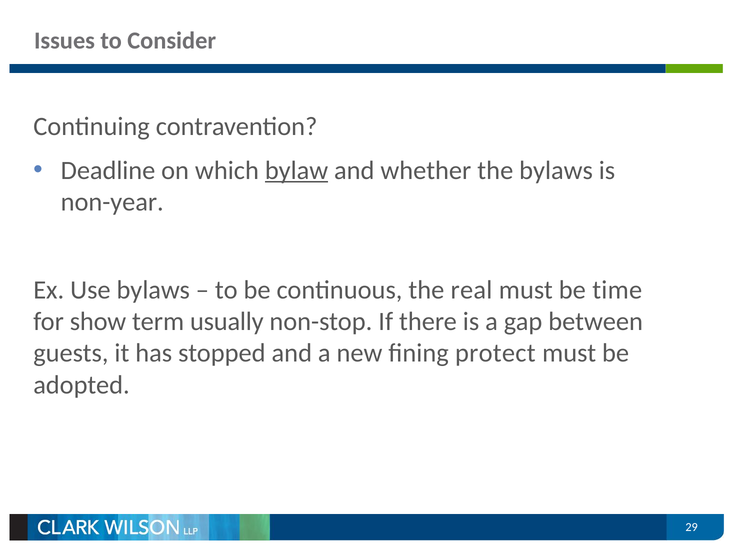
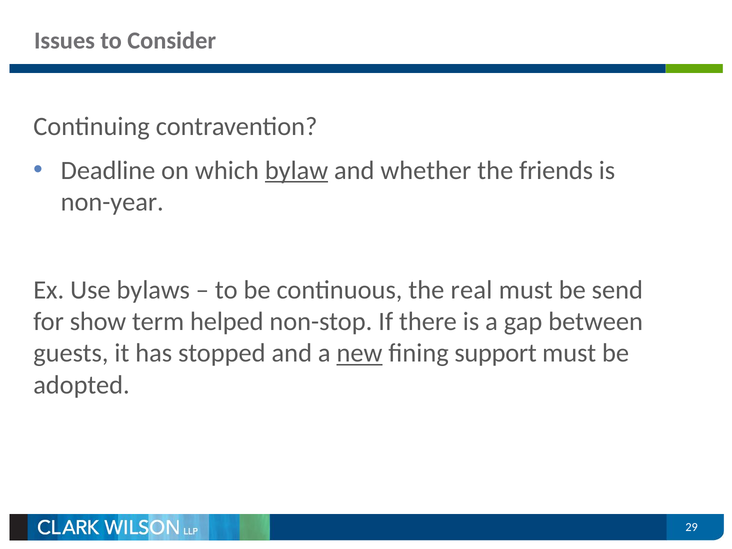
the bylaws: bylaws -> friends (556, 170)
time: time -> send (617, 290)
usually: usually -> helped (227, 322)
new underline: none -> present (360, 353)
protect: protect -> support (496, 353)
